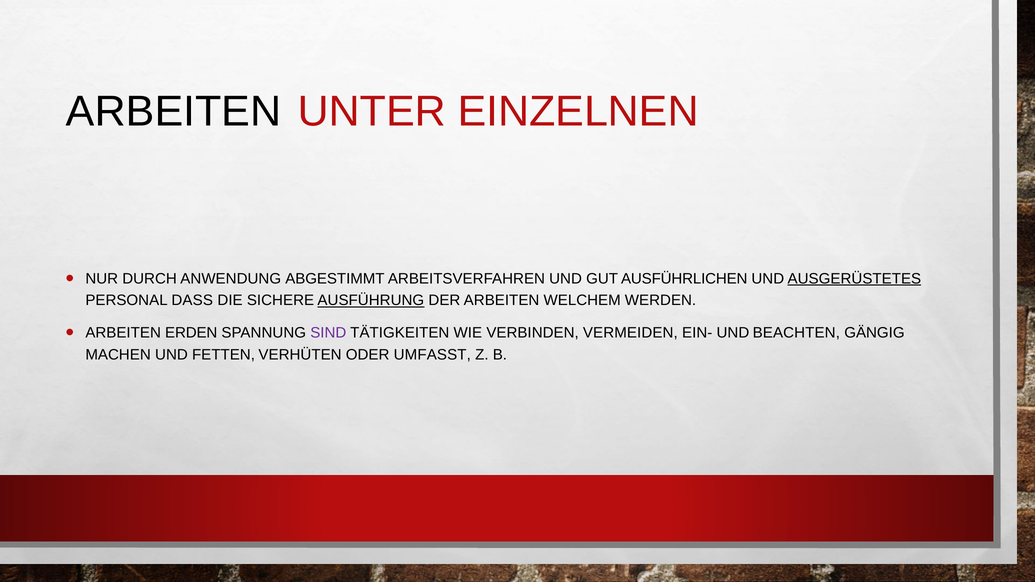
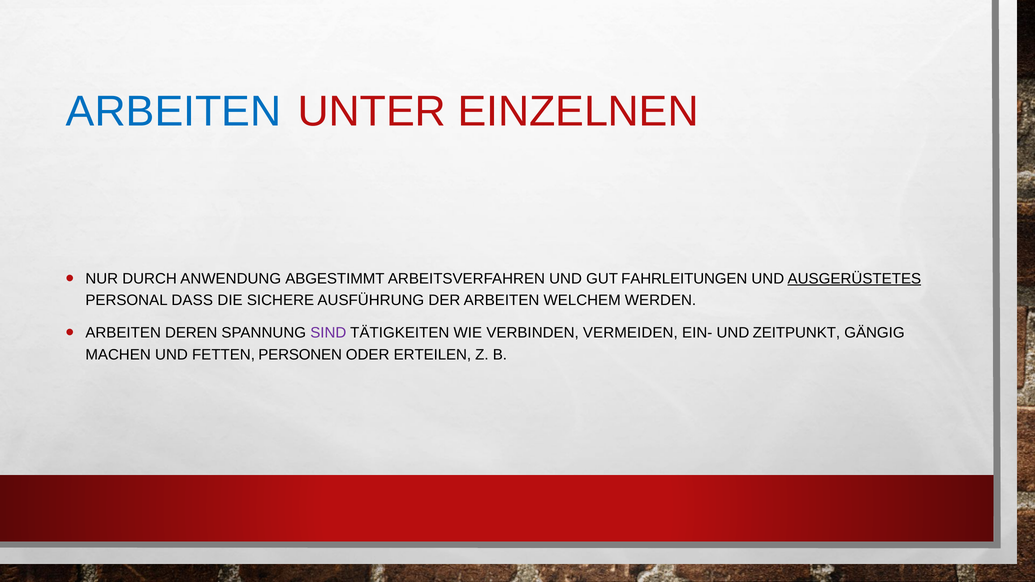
ARBEITEN colour: black -> blue (174, 112)
AUSFÜHRLICHEN: AUSFÜHRLICHEN -> FAHRLEITUNGEN (684, 279)
AUSFÜHRUNG underline: present -> none (371, 301)
ERDEN: ERDEN -> DEREN (191, 333)
BEACHTEN: BEACHTEN -> ZEITPUNKT (796, 333)
VERHÜTEN: VERHÜTEN -> PERSONEN (300, 355)
UMFASST: UMFASST -> ERTEILEN (432, 355)
